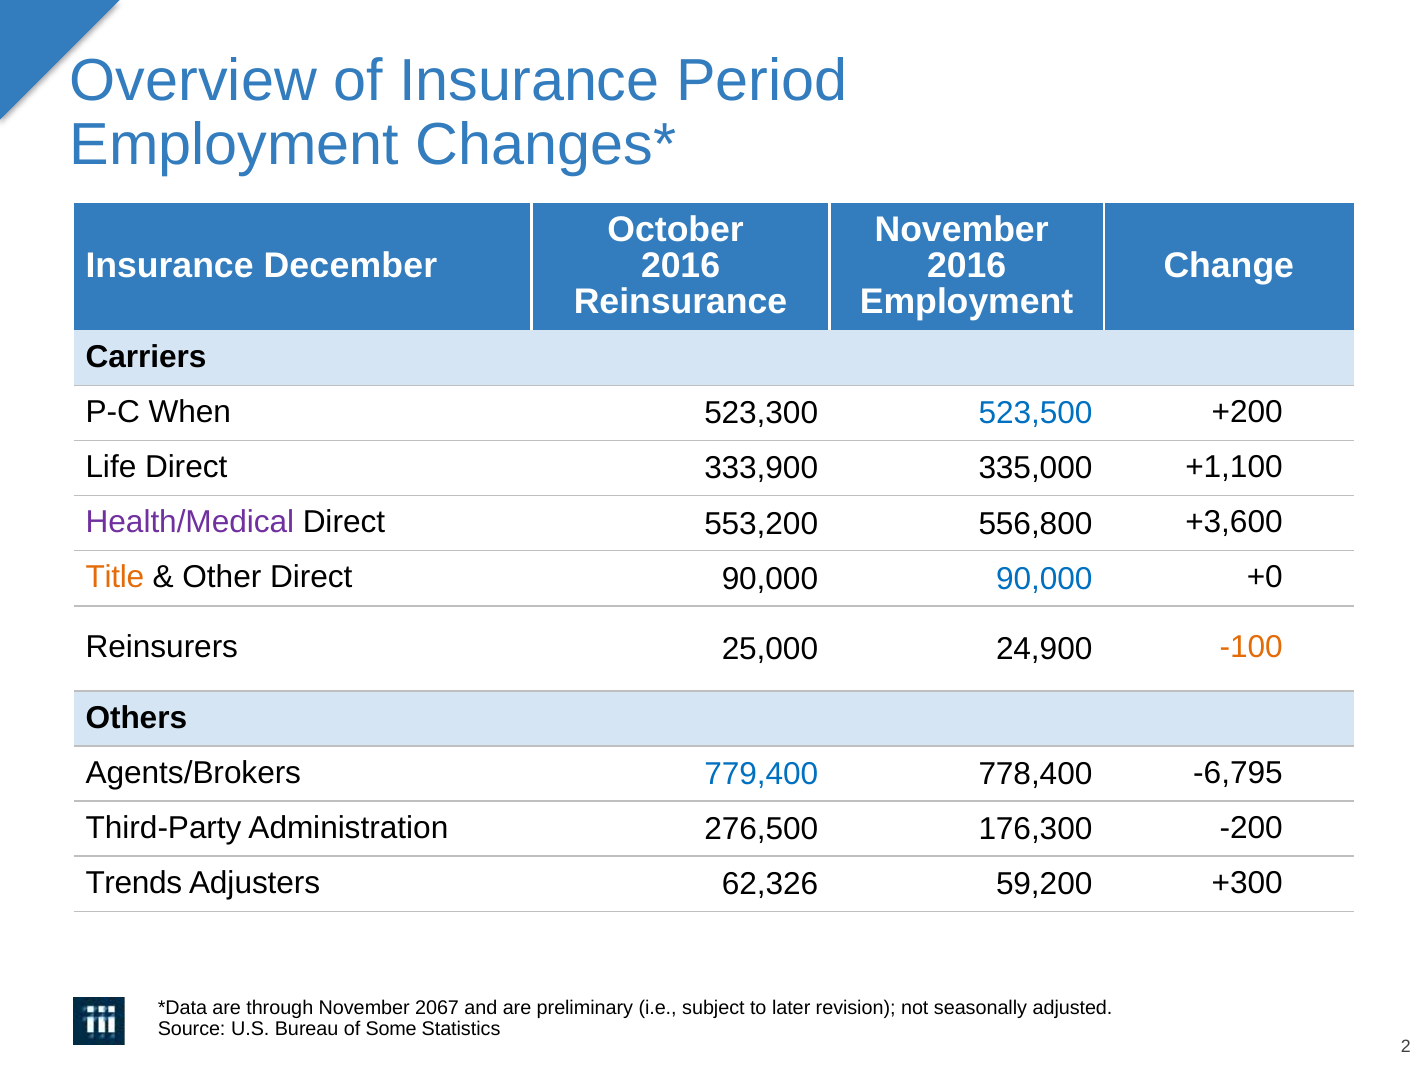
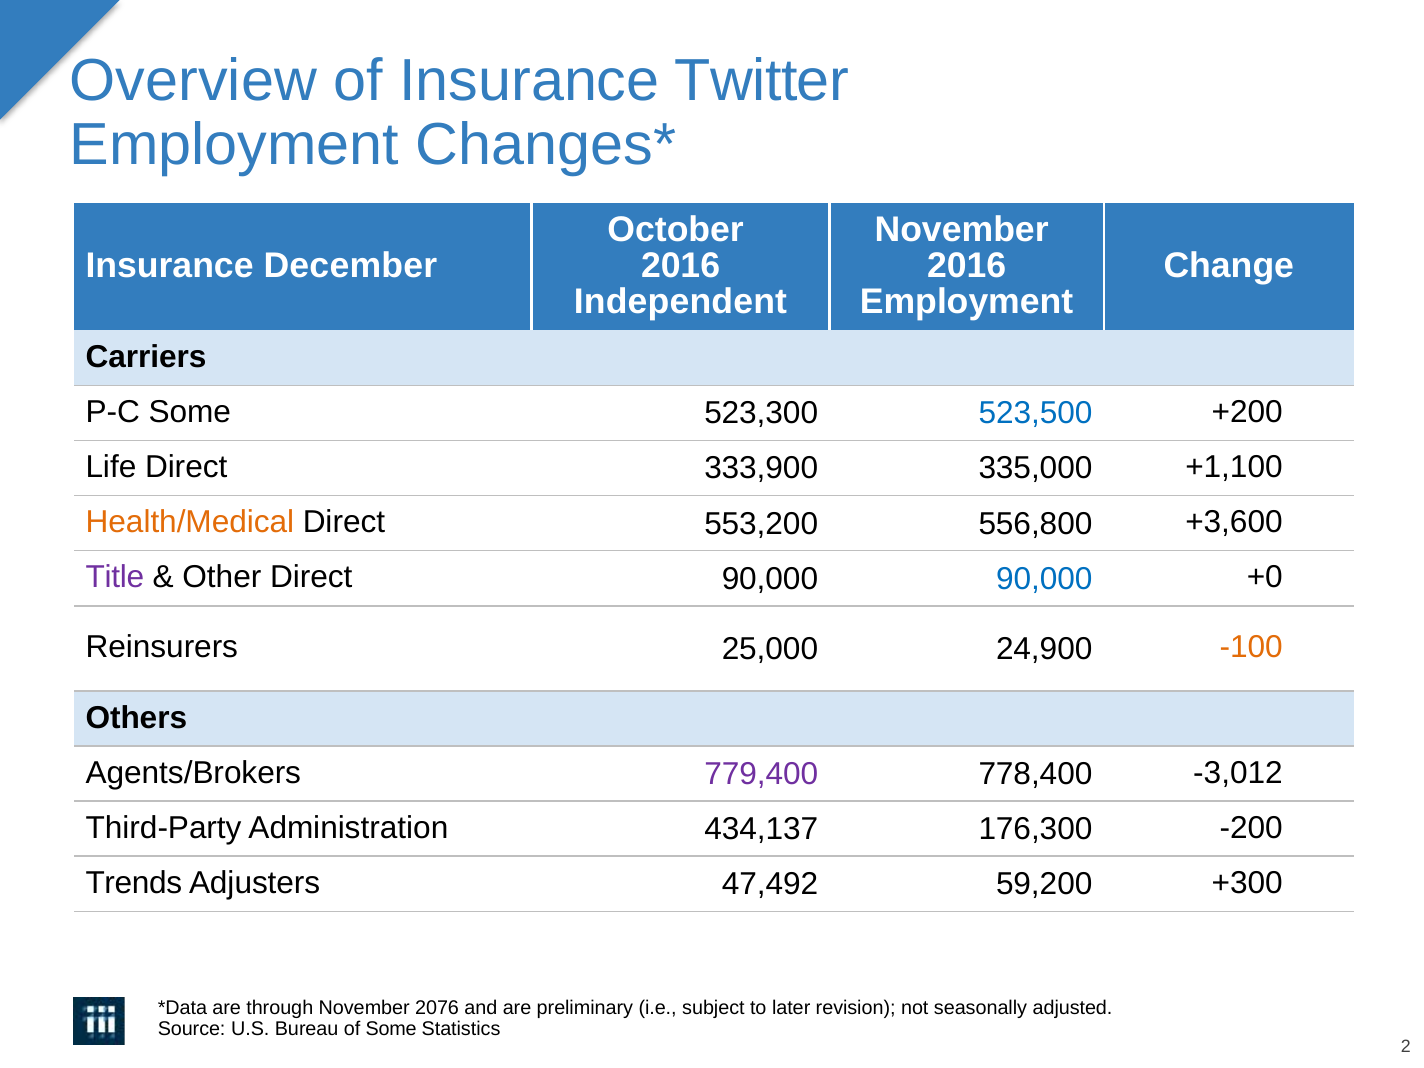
Period: Period -> Twitter (762, 81)
Reinsurance: Reinsurance -> Independent (680, 302)
P-C When: When -> Some (190, 412)
Health/Medical colour: purple -> orange (190, 522)
Title colour: orange -> purple (115, 577)
779,400 colour: blue -> purple (761, 774)
-6,795: -6,795 -> -3,012 (1238, 773)
276,500: 276,500 -> 434,137 (761, 829)
62,326: 62,326 -> 47,492 (770, 884)
2067: 2067 -> 2076 (437, 1008)
